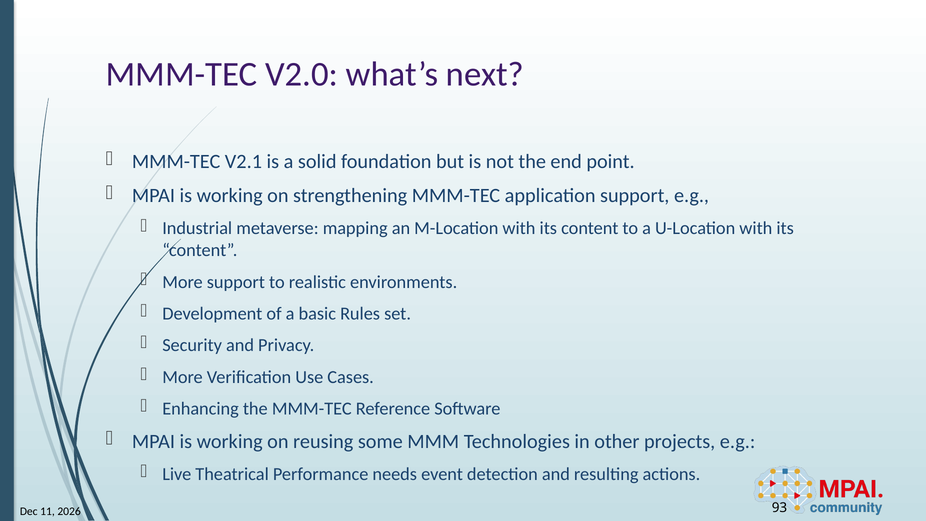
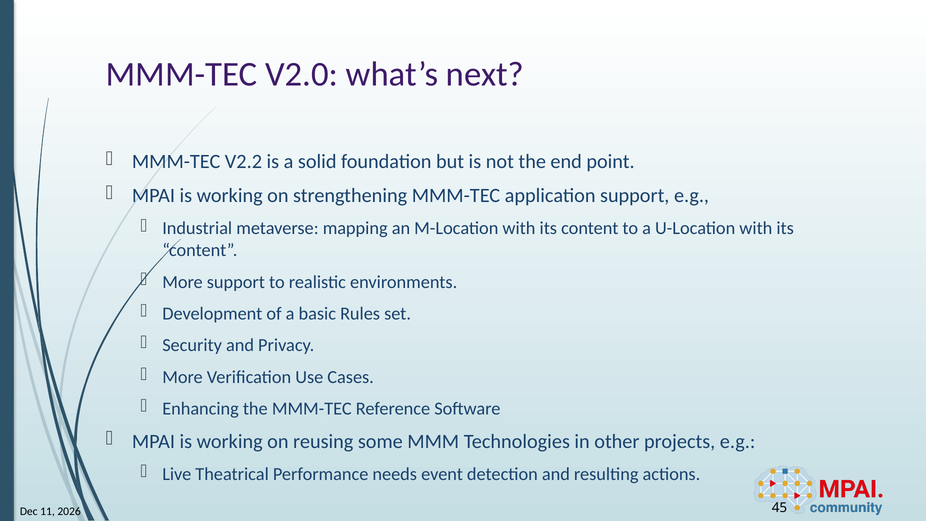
V2.1: V2.1 -> V2.2 (243, 162)
93: 93 -> 45 (779, 508)
